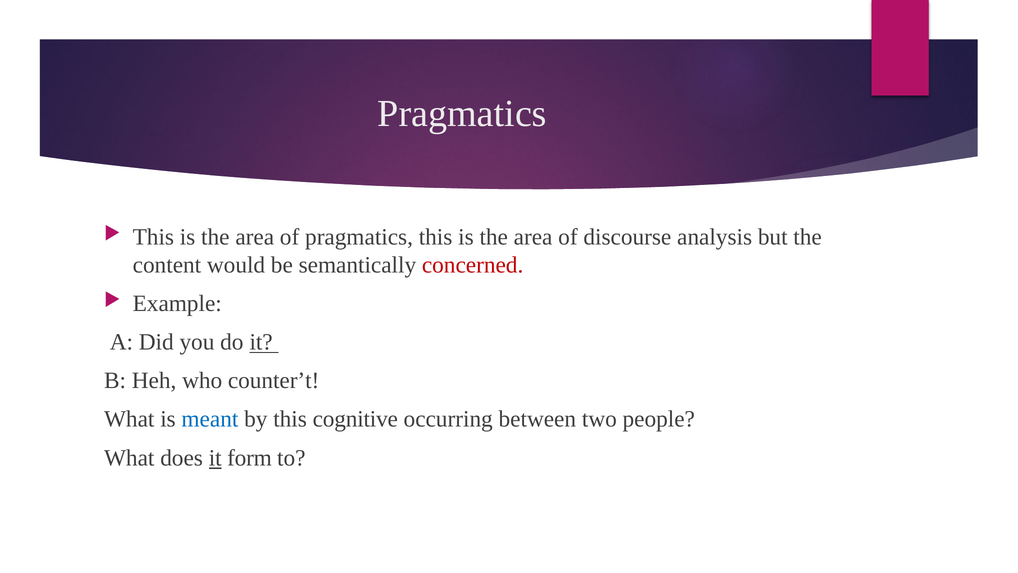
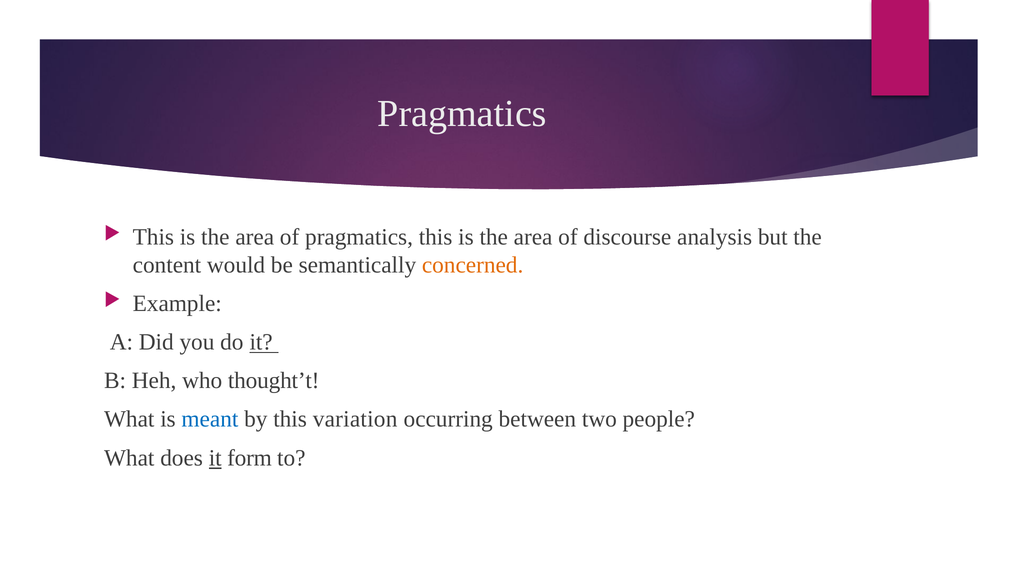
concerned colour: red -> orange (473, 265)
counter’t: counter’t -> thought’t (274, 380)
cognitive: cognitive -> variation (355, 419)
